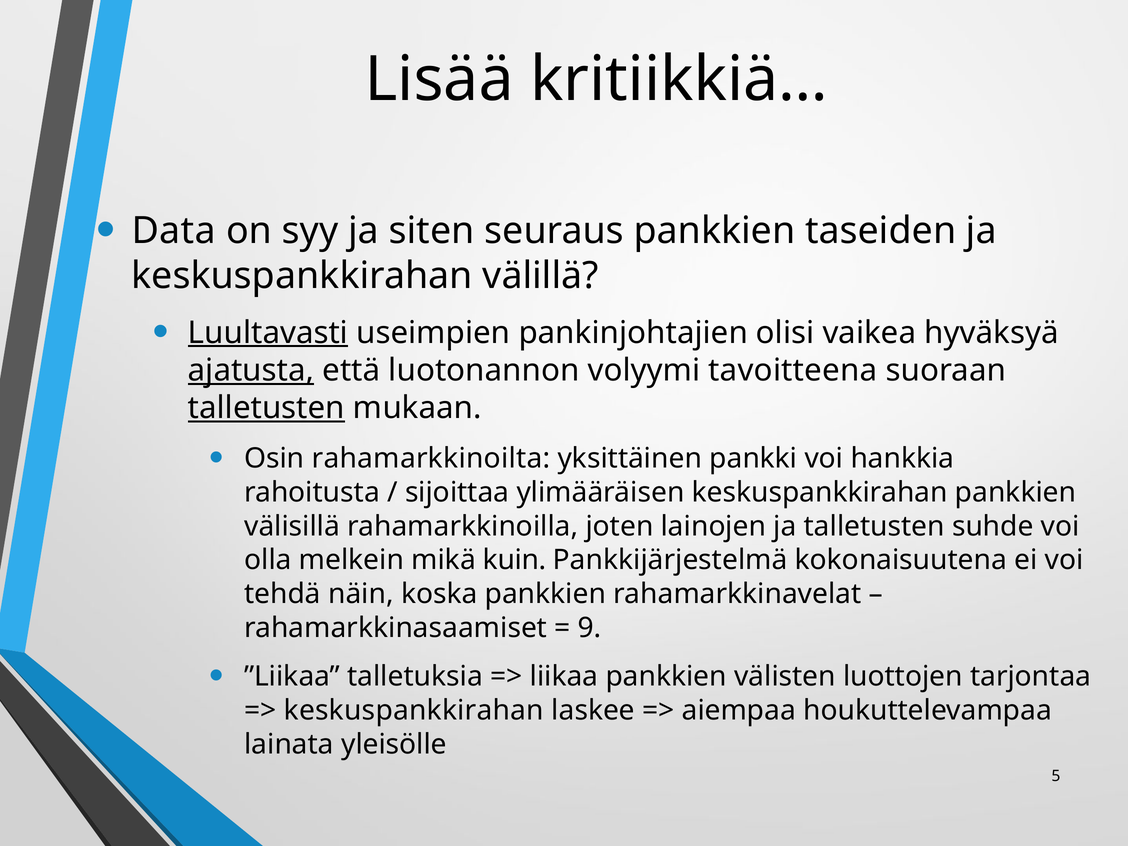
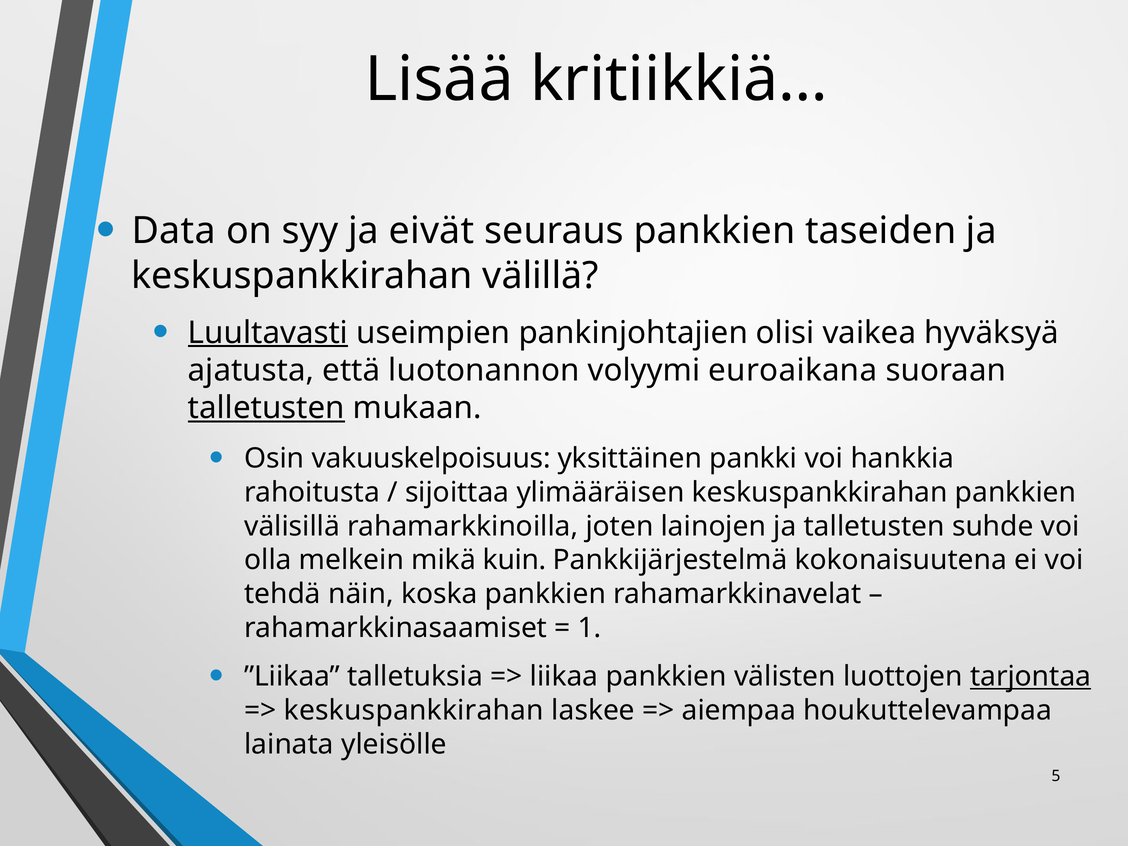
siten: siten -> eivät (431, 231)
ajatusta underline: present -> none (251, 370)
tavoitteena: tavoitteena -> euroaikana (793, 370)
rahamarkkinoilta: rahamarkkinoilta -> vakuuskelpoisuus (431, 459)
9: 9 -> 1 (590, 628)
tarjontaa underline: none -> present (1031, 677)
